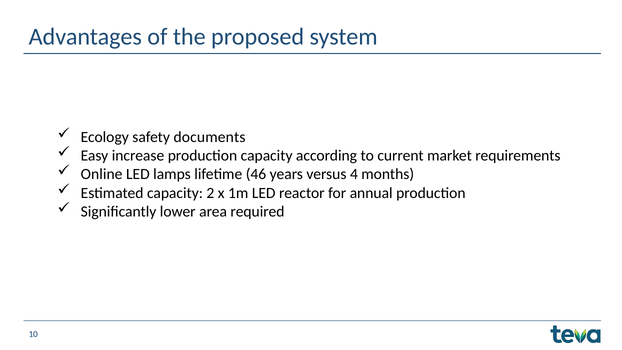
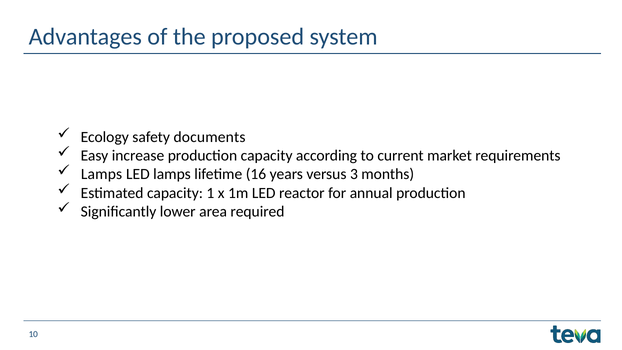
Online: Online -> Lamps (102, 174)
46: 46 -> 16 (256, 174)
4: 4 -> 3 (354, 174)
2: 2 -> 1 (210, 193)
